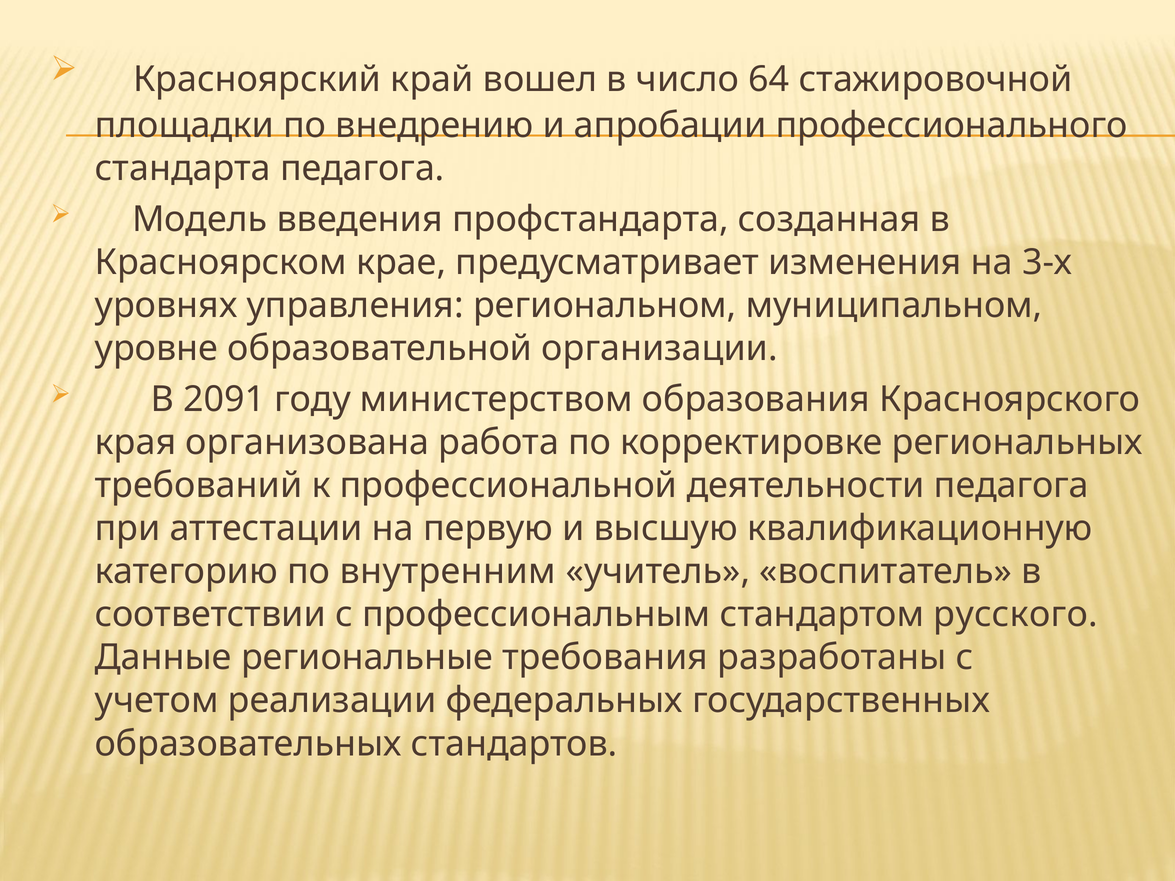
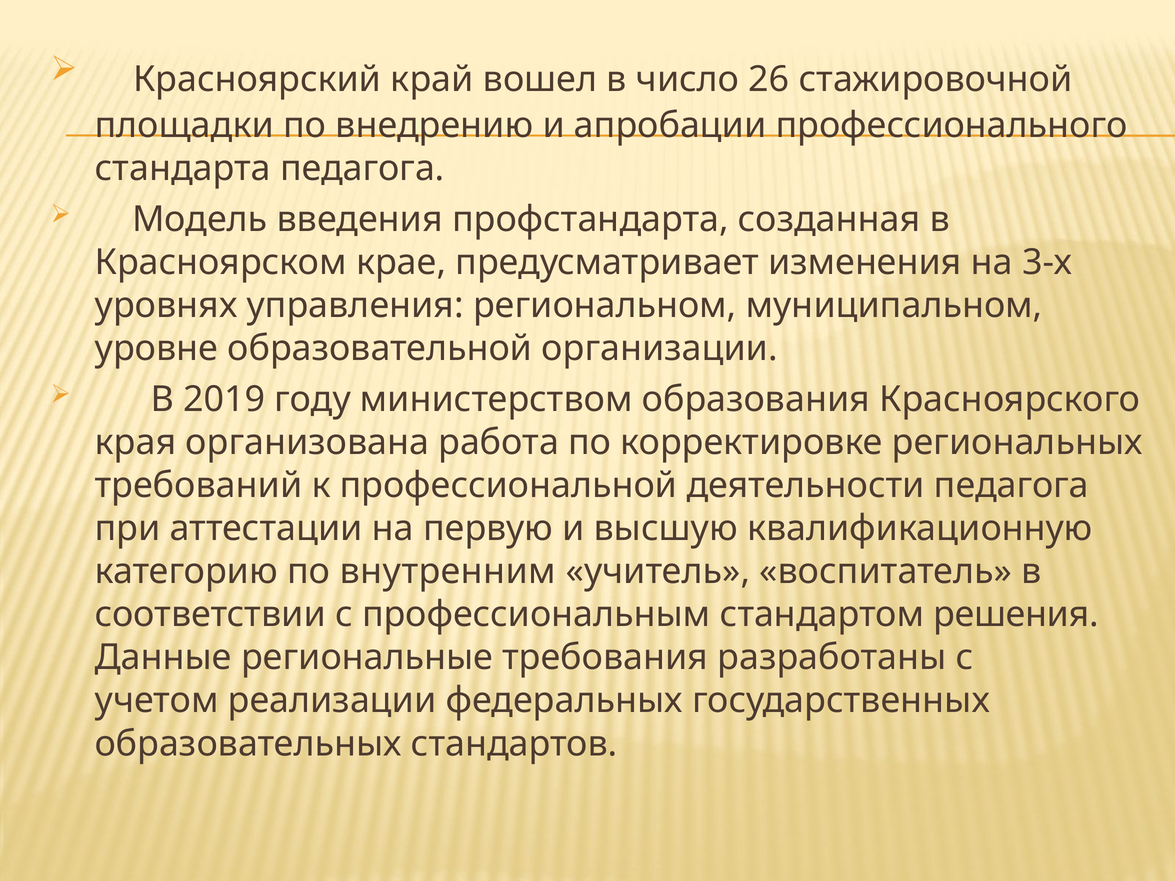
64: 64 -> 26 (769, 80)
2091: 2091 -> 2019 (224, 399)
русского: русского -> решения (1016, 615)
